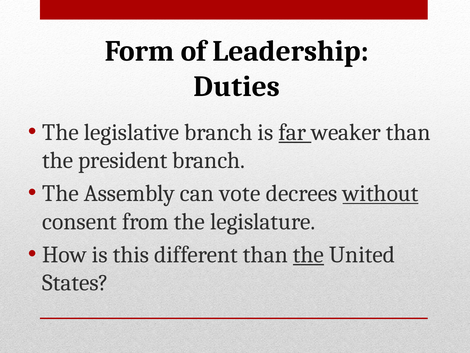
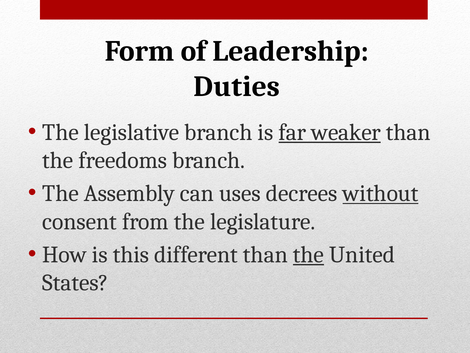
weaker underline: none -> present (346, 132)
president: president -> freedoms (123, 160)
vote: vote -> uses (240, 193)
